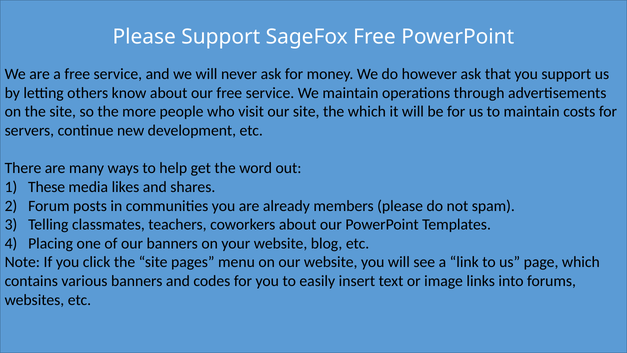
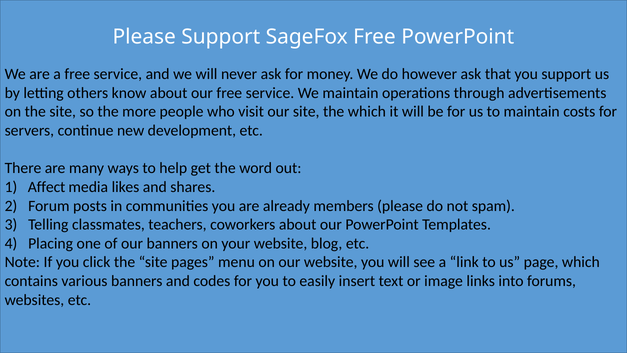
These: These -> Affect (47, 187)
